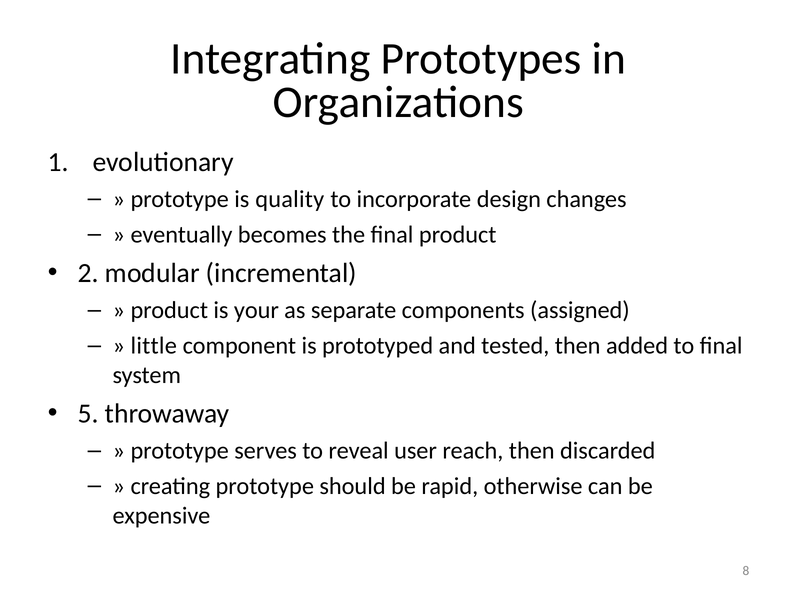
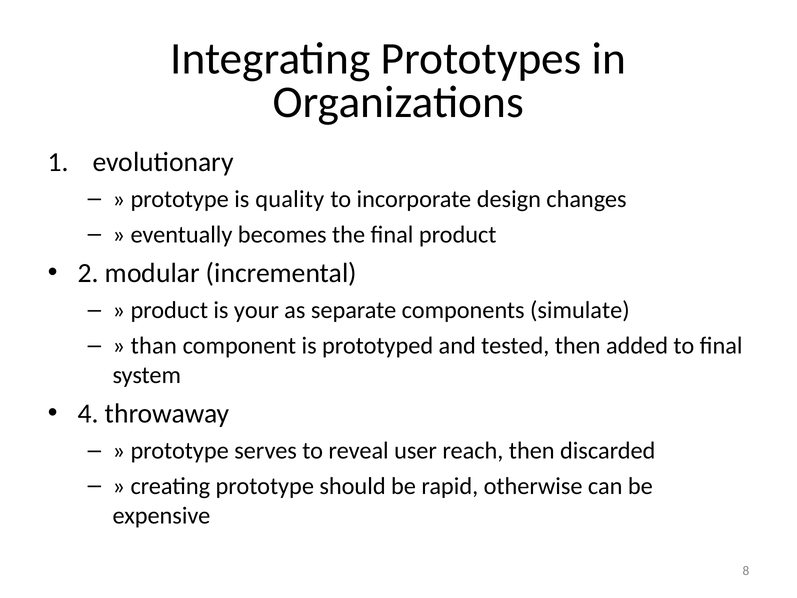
assigned: assigned -> simulate (580, 310)
little: little -> than (154, 346)
5: 5 -> 4 (88, 413)
